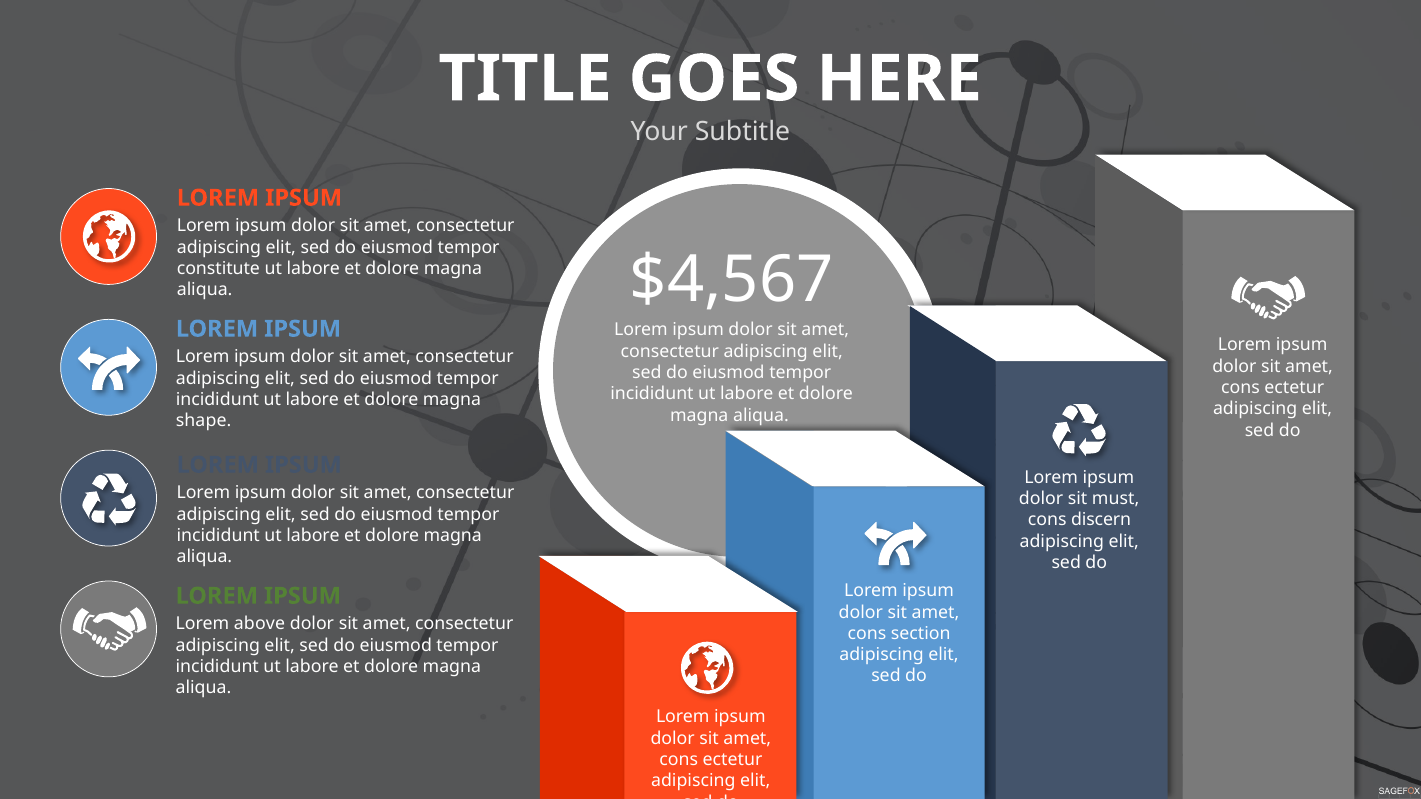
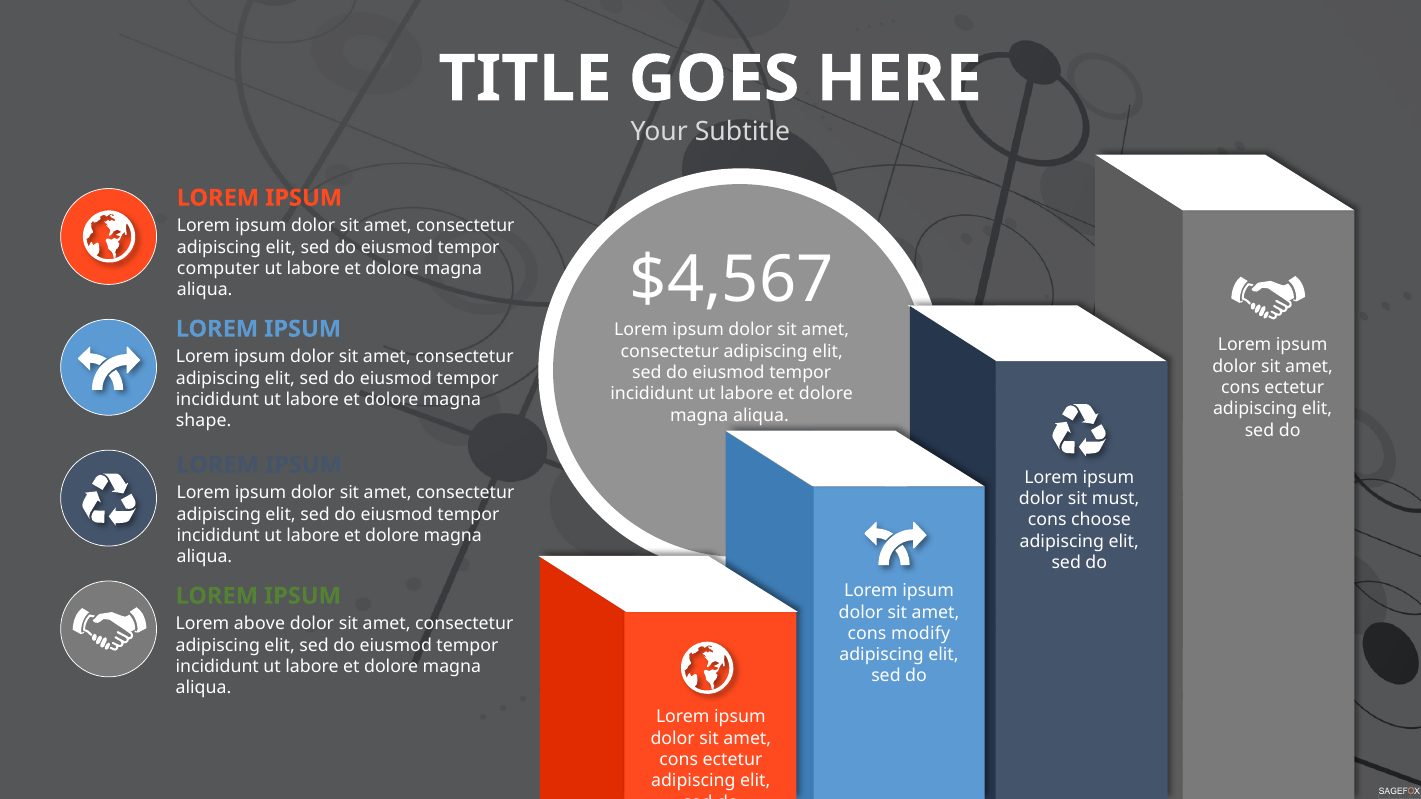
constitute: constitute -> computer (218, 269)
discern: discern -> choose (1101, 520)
section: section -> modify (921, 634)
